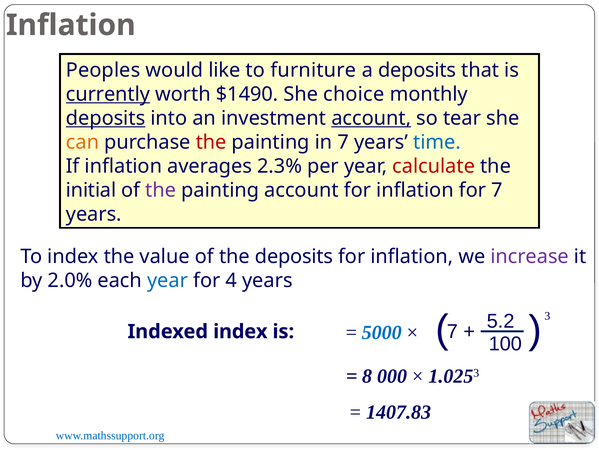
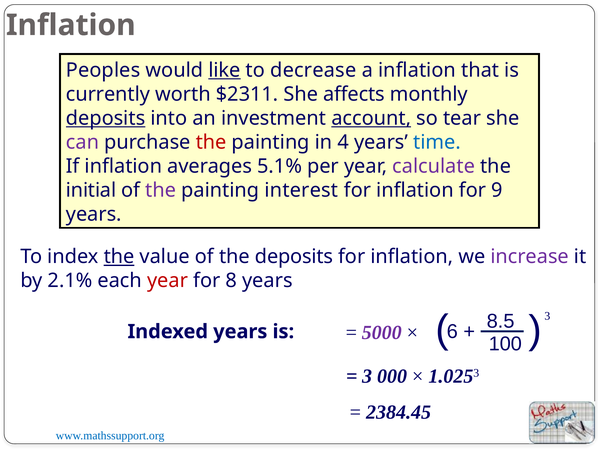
like underline: none -> present (224, 70)
furniture: furniture -> decrease (313, 70)
a deposits: deposits -> inflation (417, 70)
currently underline: present -> none (108, 94)
$1490: $1490 -> $2311 (247, 94)
choice: choice -> affects (354, 94)
can colour: orange -> purple (82, 142)
in 7: 7 -> 4 (343, 142)
2.3%: 2.3% -> 5.1% (280, 166)
calculate colour: red -> purple (434, 166)
painting account: account -> interest (301, 190)
for 7: 7 -> 9 (497, 190)
the underline: none -> present (119, 256)
2.0%: 2.0% -> 2.1% (70, 280)
year colour: blue -> red (168, 280)
4: 4 -> 8 (231, 280)
5.2: 5.2 -> 8.5 (501, 321)
5000 colour: blue -> purple (382, 332)
7: 7 -> 6 (452, 331)
Indexed index: index -> years (240, 331)
8: 8 -> 3 (367, 376)
1407.83: 1407.83 -> 2384.45 (399, 412)
